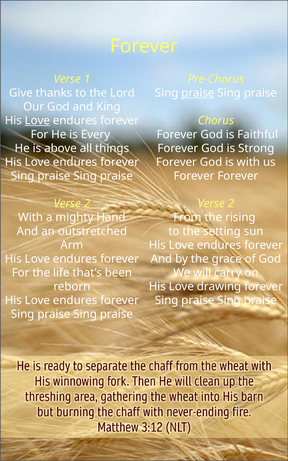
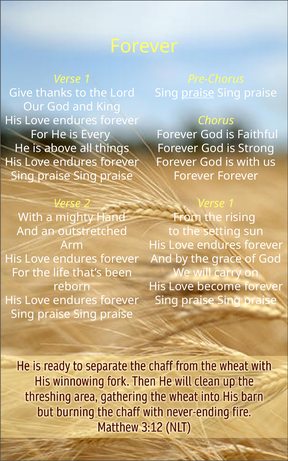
Love underline: present -> none (37, 121)
2: 2 -> 1 (231, 203)
drawing: drawing -> become (219, 286)
